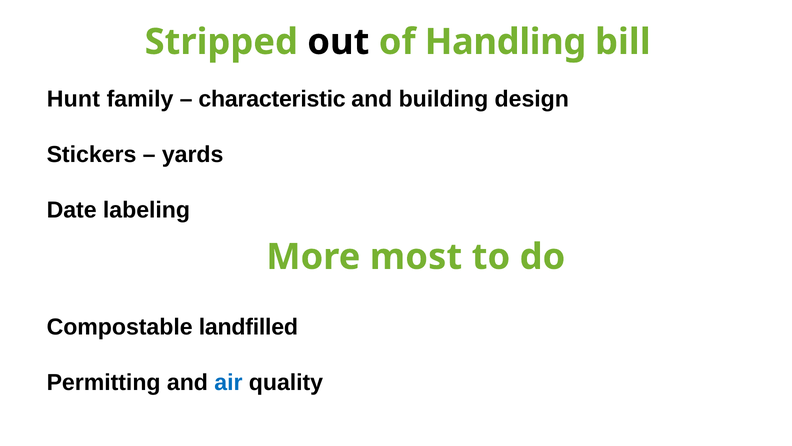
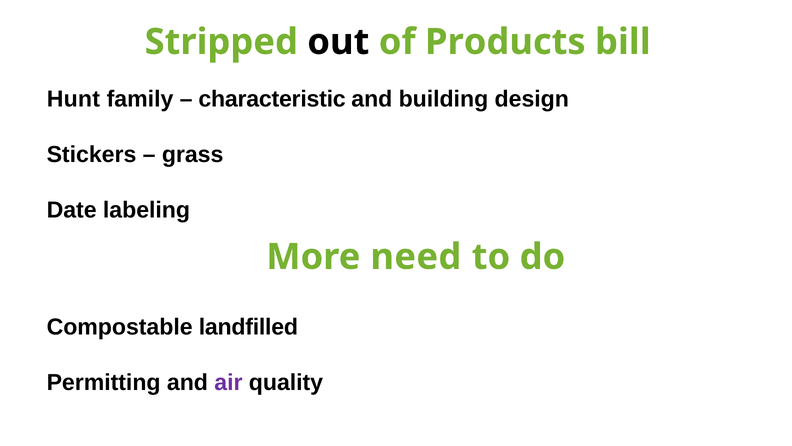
Handling: Handling -> Products (505, 42)
yards: yards -> grass (193, 154)
most: most -> need (416, 257)
air colour: blue -> purple (228, 382)
